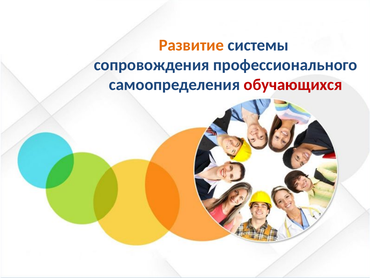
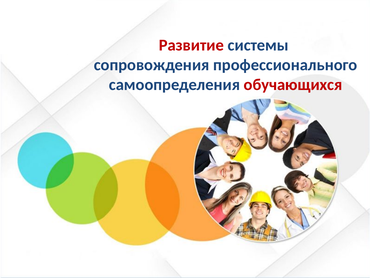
Развитие colour: orange -> red (191, 45)
